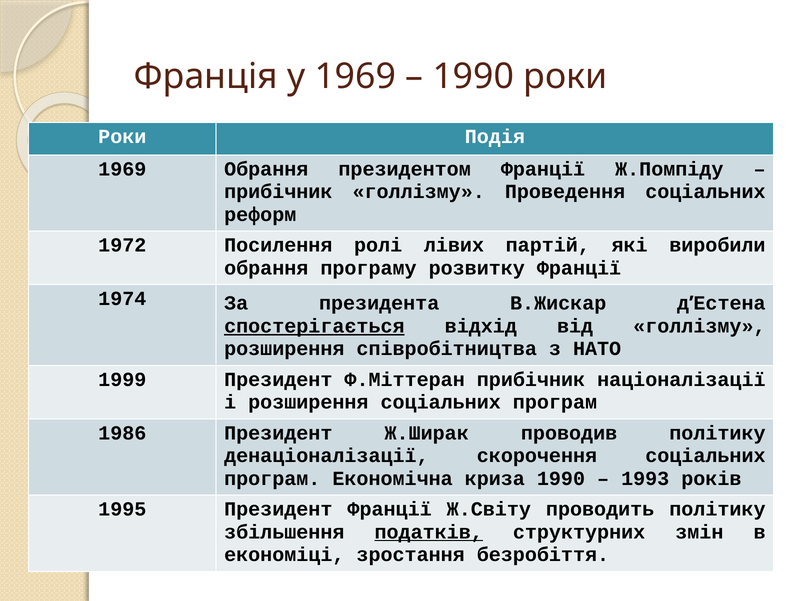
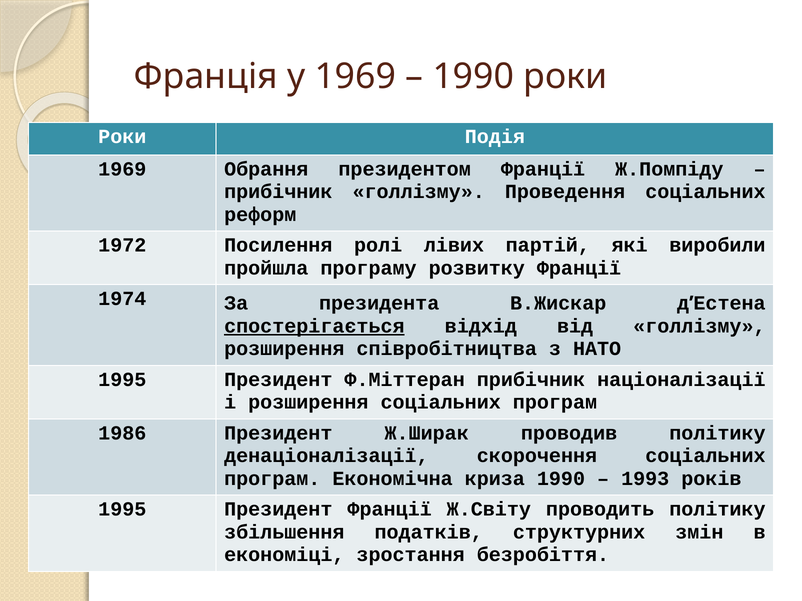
обрання: обрання -> пройшла (266, 268)
1999: 1999 -> 1995 (122, 380)
податків underline: present -> none (429, 532)
